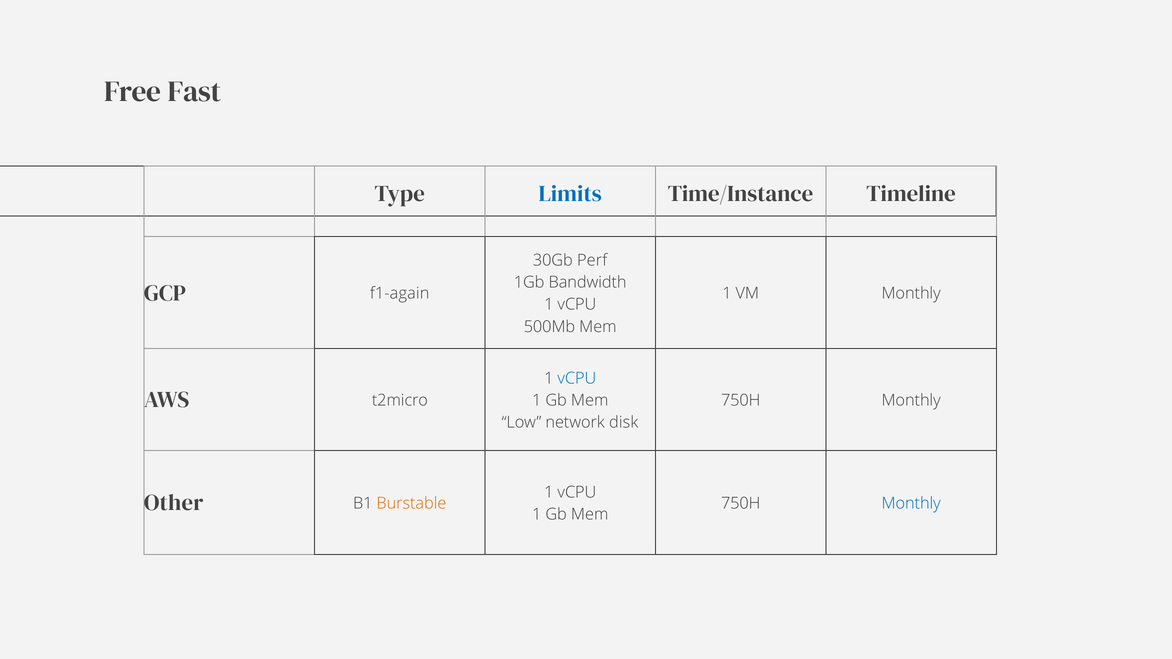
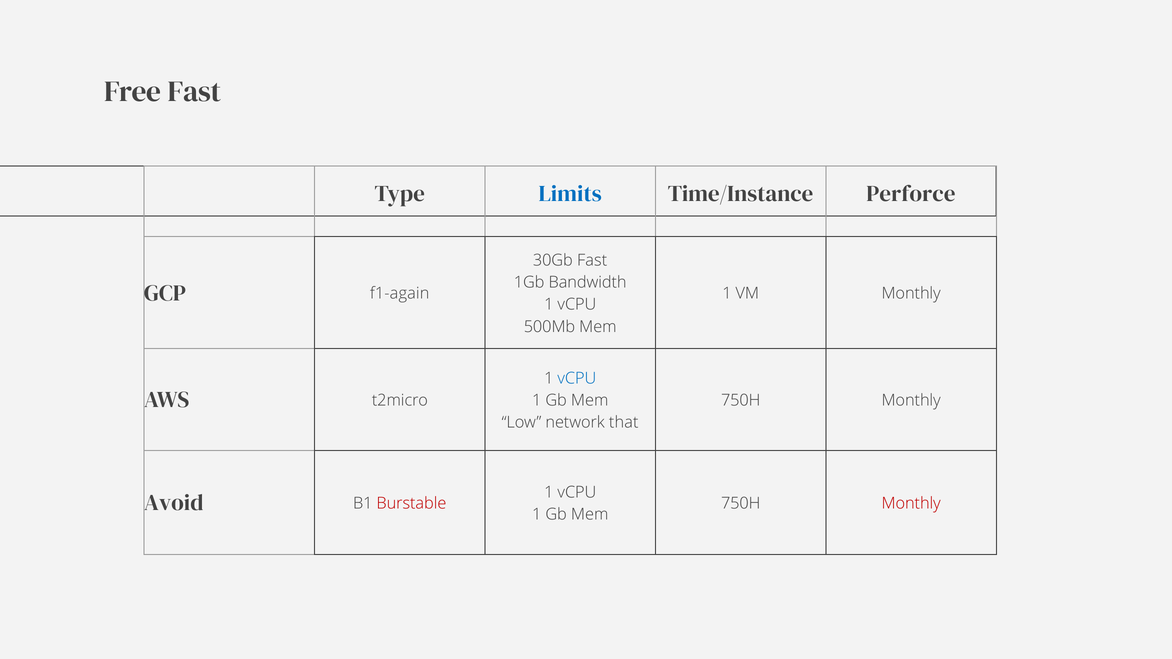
Timeline: Timeline -> Perforce (911, 194)
30Gb Perf: Perf -> Fast (592, 260)
disk: disk -> that (624, 423)
Other: Other -> Avoid (174, 503)
Burstable colour: orange -> red (411, 503)
Monthly colour: blue -> red (911, 503)
